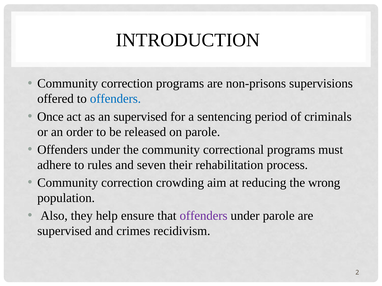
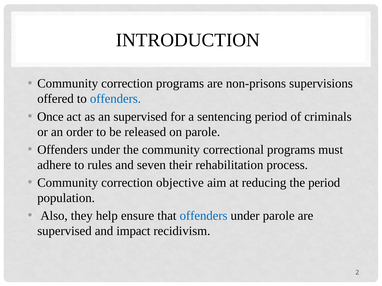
crowding: crowding -> objective (180, 183)
the wrong: wrong -> period (324, 183)
offenders colour: purple -> blue (204, 216)
crimes: crimes -> impact (133, 231)
